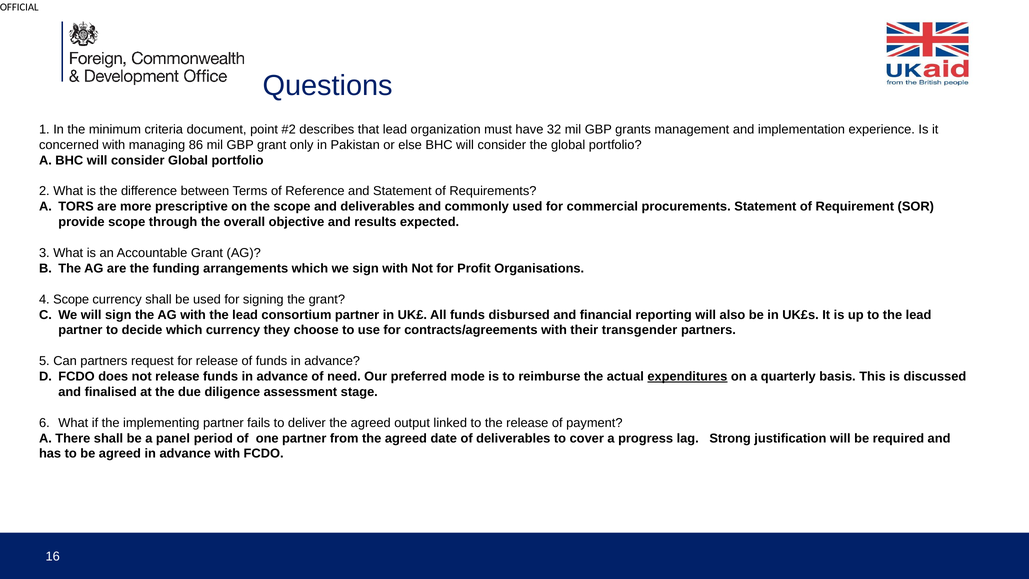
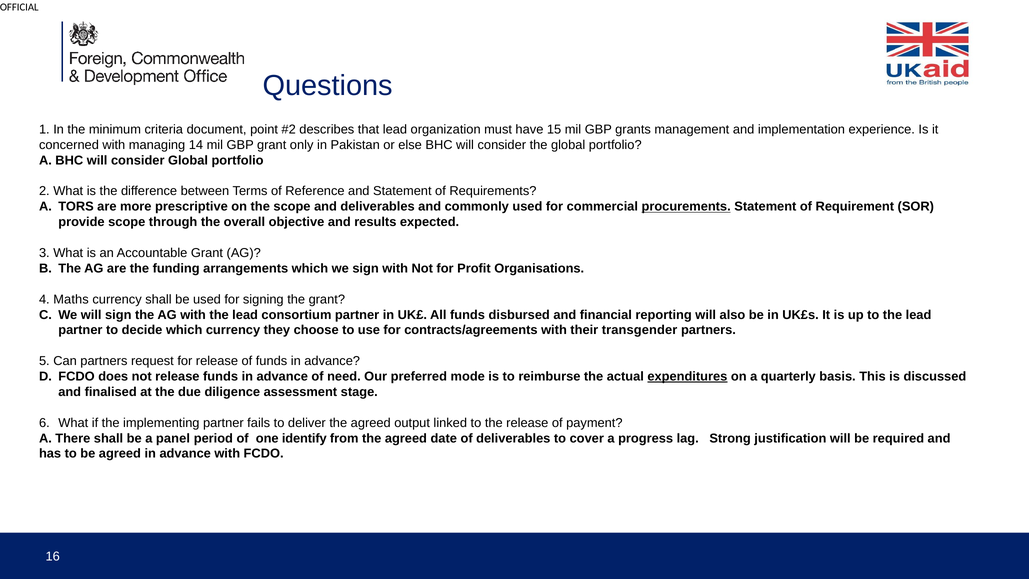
32: 32 -> 15 (554, 129)
86: 86 -> 14 (196, 145)
procurements underline: none -> present (686, 207)
4 Scope: Scope -> Maths (71, 299)
one partner: partner -> identify (304, 438)
